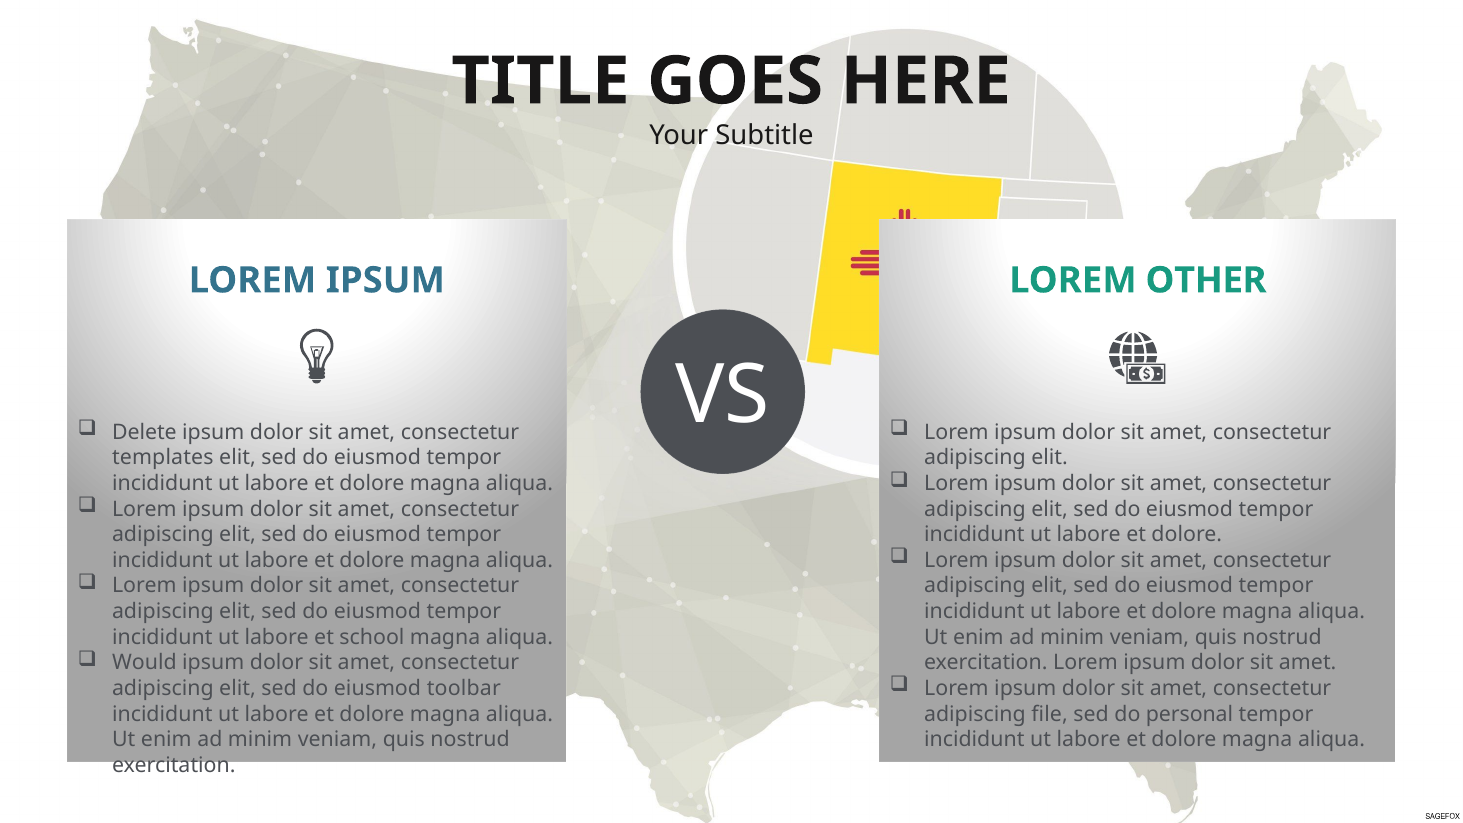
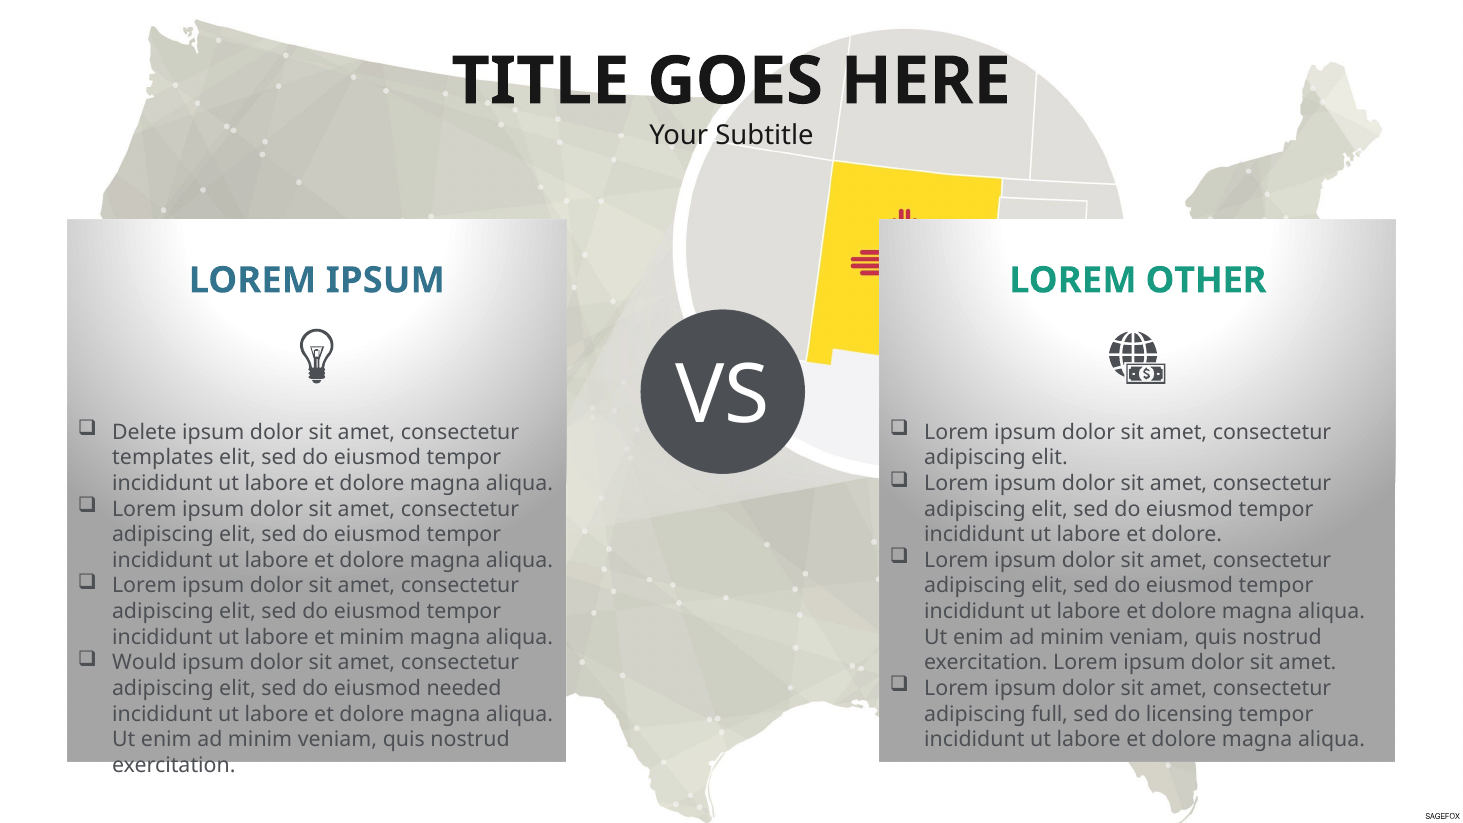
et school: school -> minim (372, 637)
toolbar: toolbar -> needed (464, 688)
file: file -> full (1050, 714)
personal: personal -> licensing (1190, 714)
